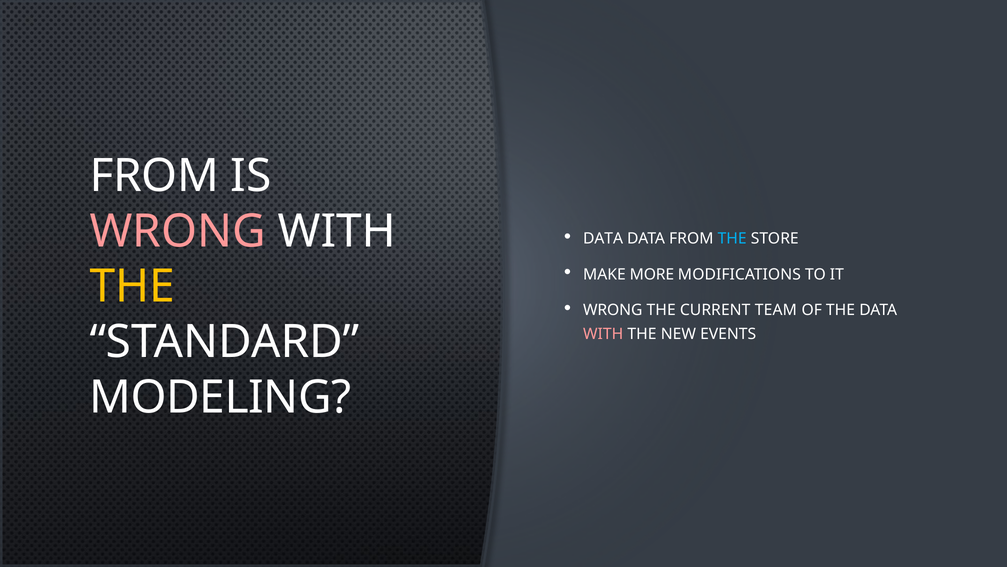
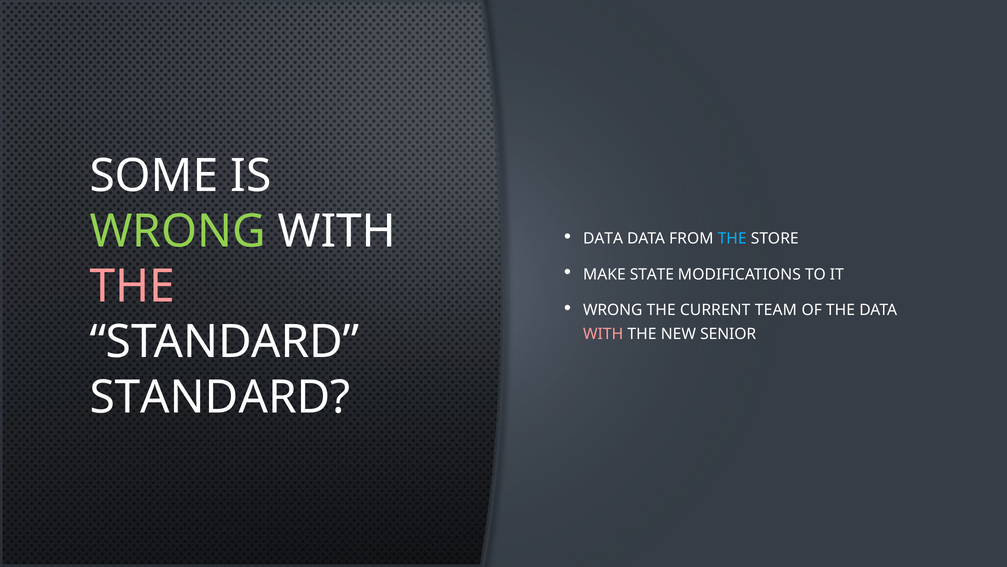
FROM: FROM -> SOME (154, 176)
WRONG colour: pink -> light green (178, 231)
MORE: MORE -> STATE (652, 274)
THE colour: yellow -> pink (132, 286)
EVENTS: EVENTS -> SENIOR (728, 334)
MODELING: MODELING -> STANDARD (220, 397)
